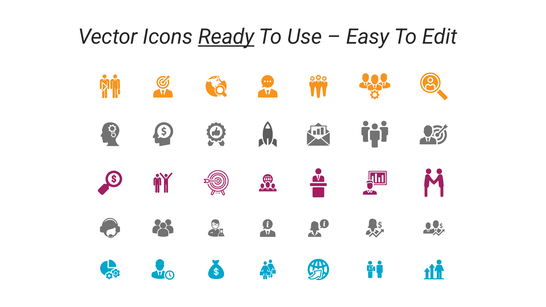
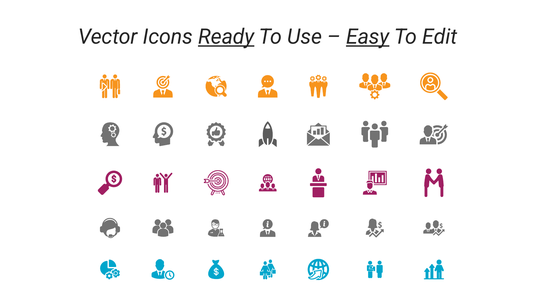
Easy underline: none -> present (368, 37)
